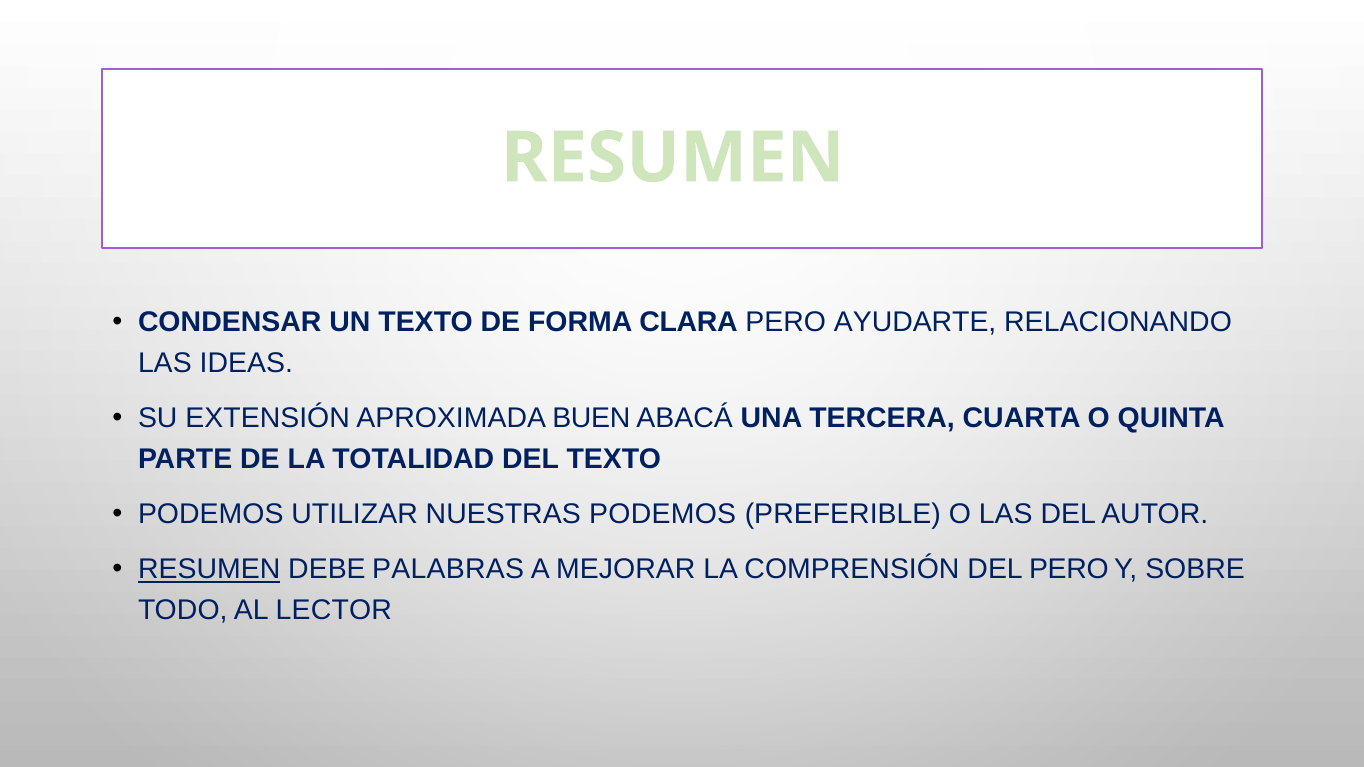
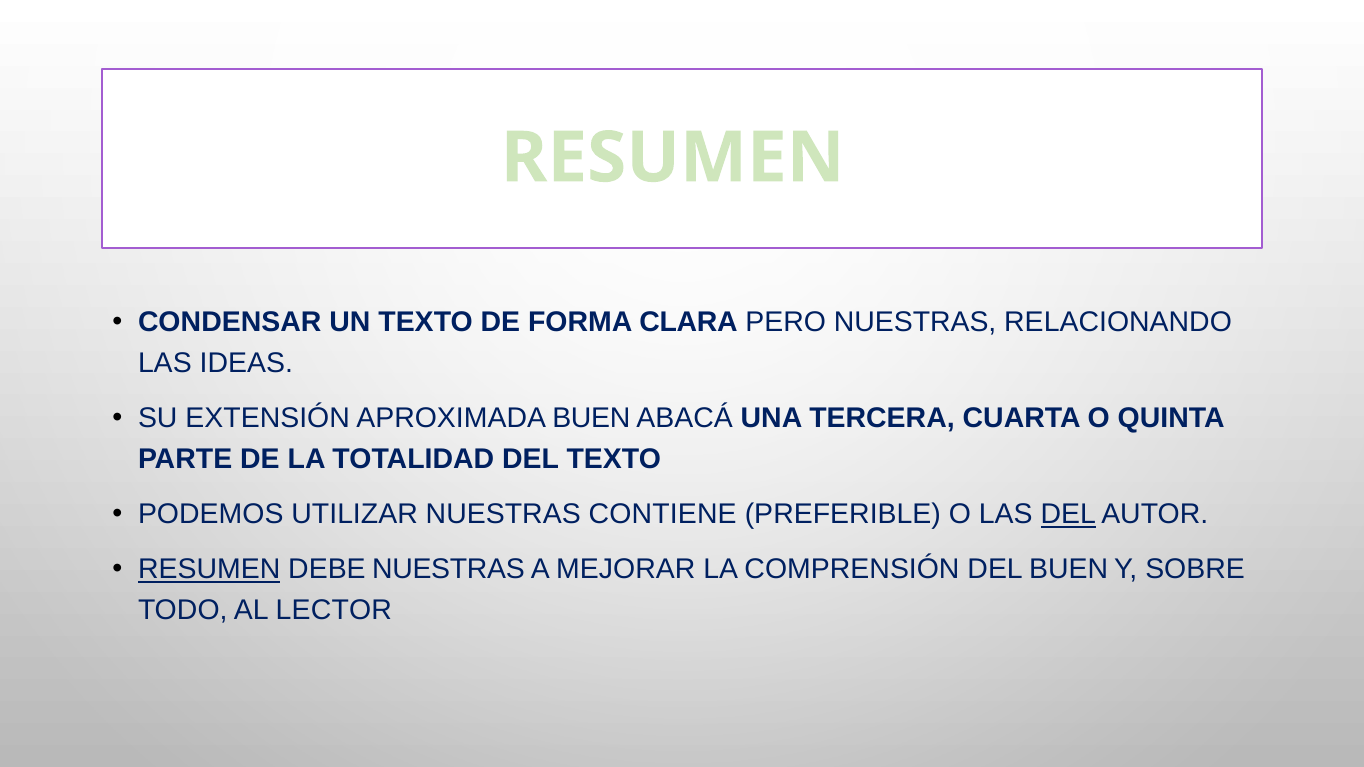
PERO AYUDARTE: AYUDARTE -> NUESTRAS (915, 323)
NUESTRAS PODEMOS: PODEMOS -> CONTIENE (663, 515)
DEL underline: none -> present (1068, 515)
DEBE PALABRAS: PALABRAS -> NUESTRAS (448, 570)
DEL PERO: PERO -> BUEN (1069, 570)
